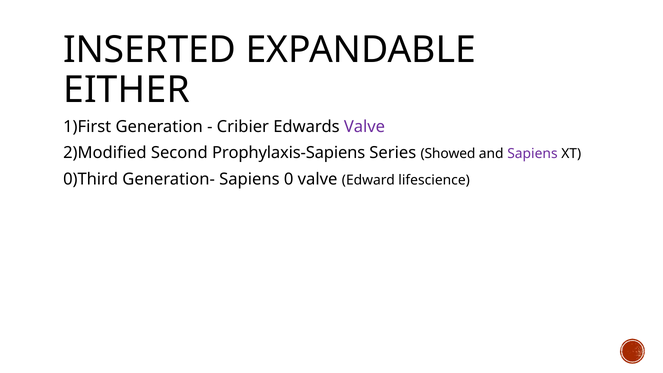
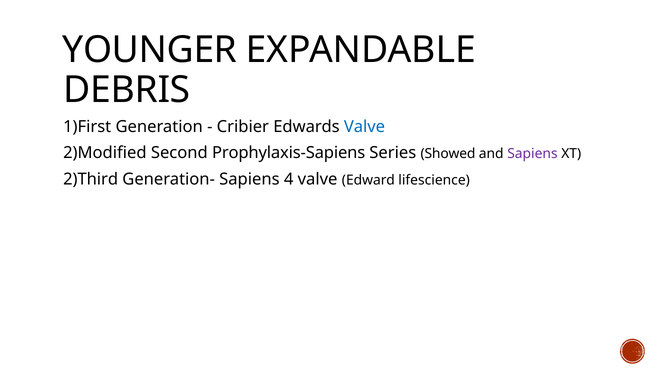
INSERTED: INSERTED -> YOUNGER (150, 50)
EITHER: EITHER -> DEBRIS (127, 90)
Valve colour: purple -> blue (364, 127)
0)Third: 0)Third -> 2)Third (91, 179)
0: 0 -> 4 (289, 179)
